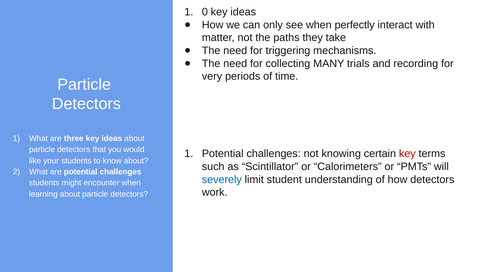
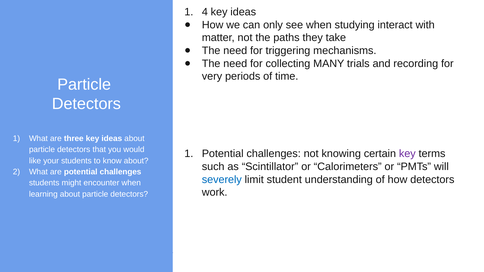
0: 0 -> 4 (205, 12)
perfectly: perfectly -> studying (355, 25)
key colour: red -> purple (407, 154)
